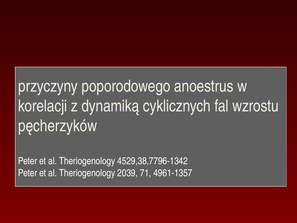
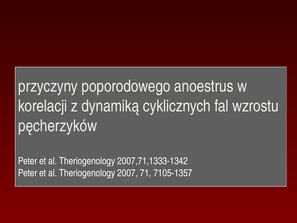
4529,38,7796-1342: 4529,38,7796-1342 -> 2007,71,1333-1342 (153, 161)
2039: 2039 -> 2007 (128, 173)
4961-1357: 4961-1357 -> 7105-1357 (173, 173)
